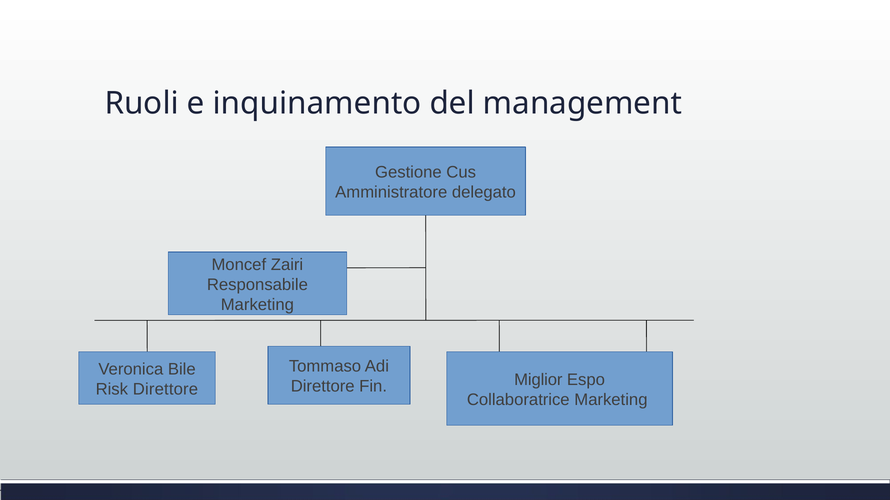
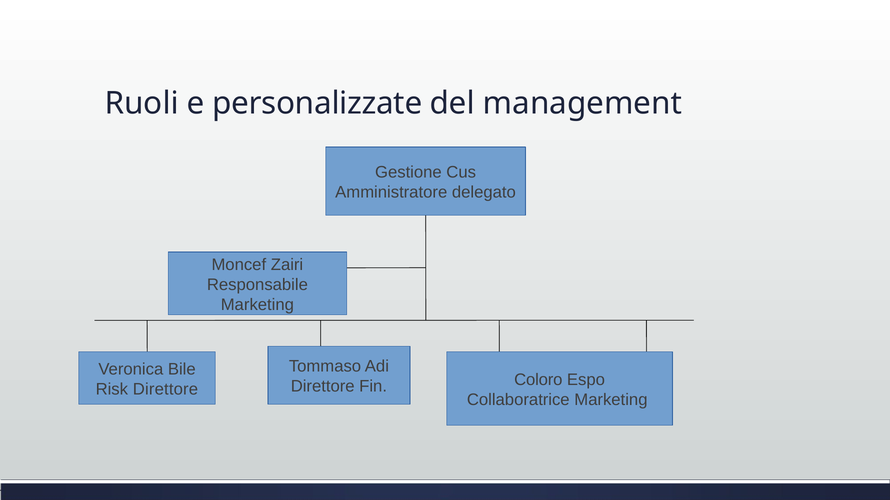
inquinamento: inquinamento -> personalizzate (317, 104)
Miglior: Miglior -> Coloro (538, 380)
